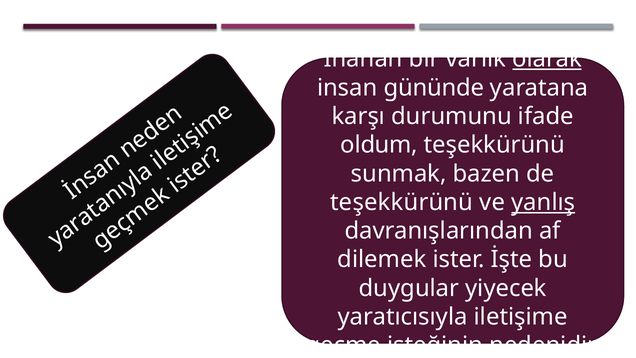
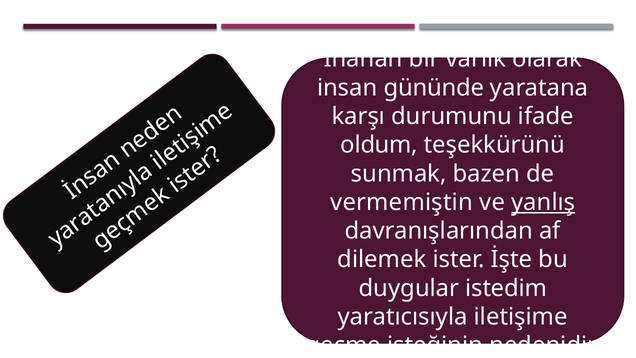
olarak underline: present -> none (547, 59)
teşekkürünü: teşekkürünü -> vermemiştin (402, 202)
yiyecek: yiyecek -> istedim (506, 288)
